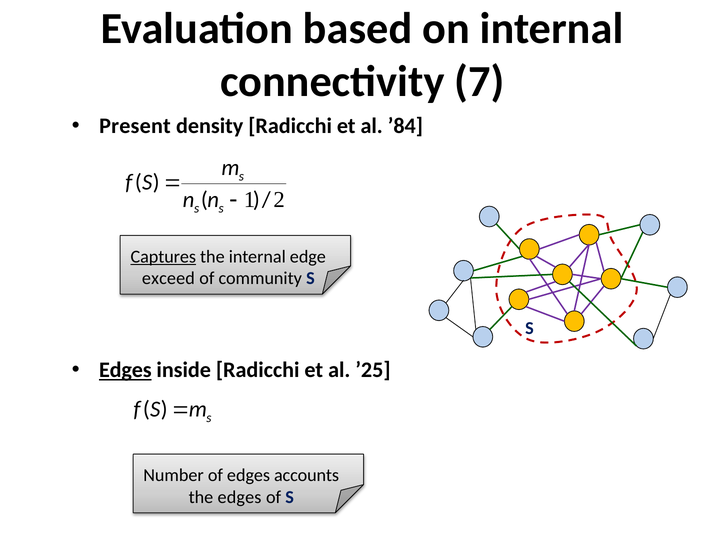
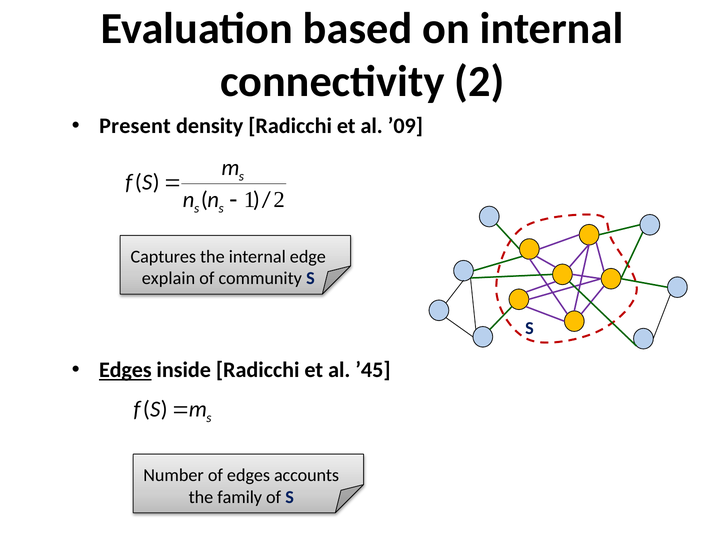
connectivity 7: 7 -> 2 (480, 82)
’84: ’84 -> ’09 (405, 126)
Captures underline: present -> none (163, 257)
exceed: exceed -> explain (168, 278)
’25: ’25 -> ’45 (373, 370)
the edges: edges -> family (240, 497)
